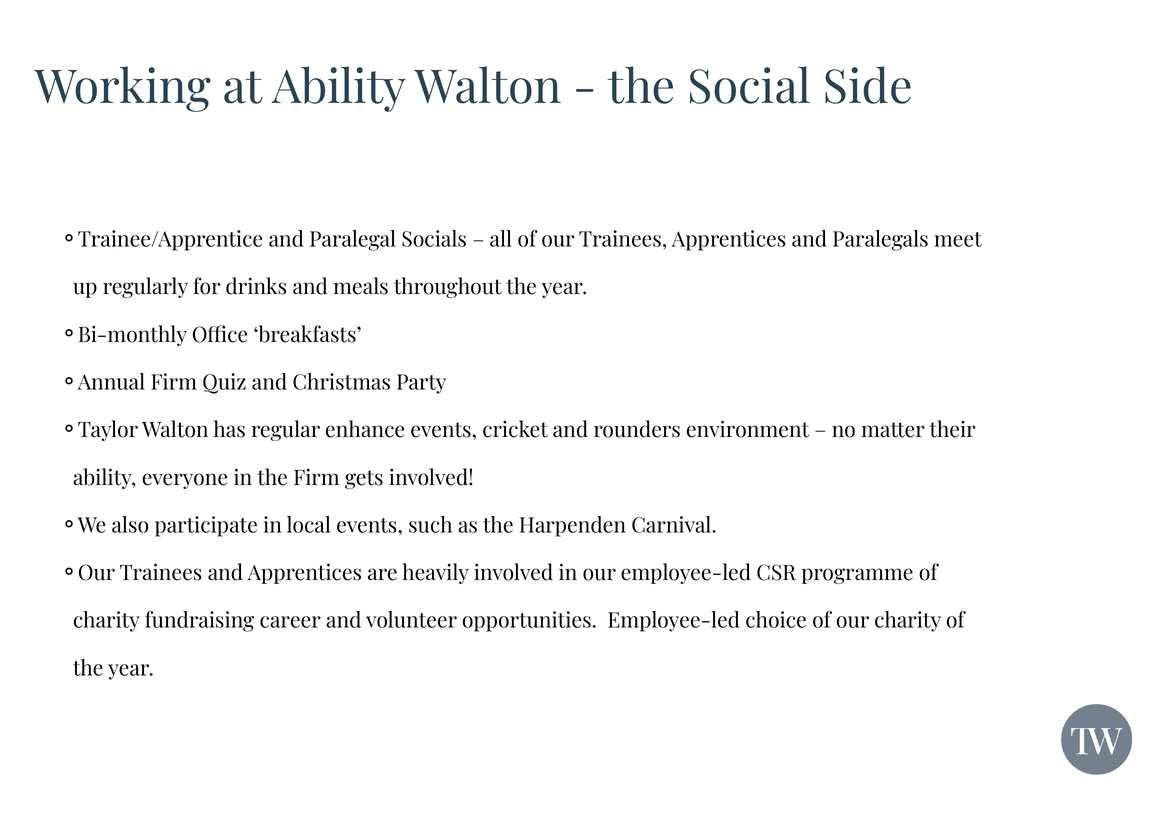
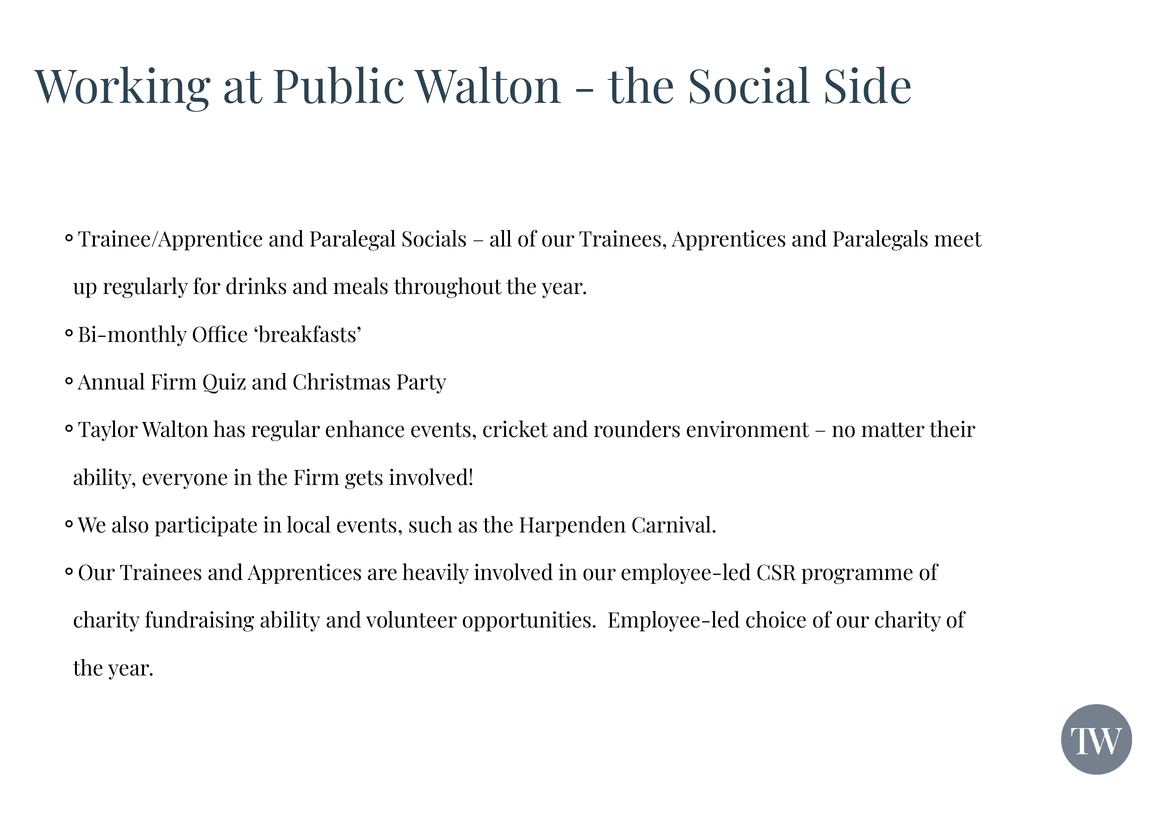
at Ability: Ability -> Public (339, 88)
fundraising career: career -> ability (290, 621)
